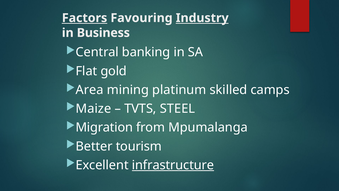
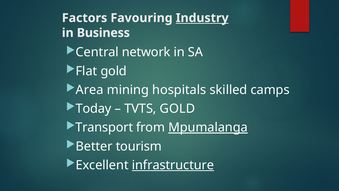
Factors underline: present -> none (85, 18)
banking: banking -> network (146, 52)
platinum: platinum -> hospitals (179, 90)
Maize: Maize -> Today (94, 109)
TVTS STEEL: STEEL -> GOLD (177, 109)
Migration: Migration -> Transport (104, 127)
Mpumalanga underline: none -> present (208, 127)
